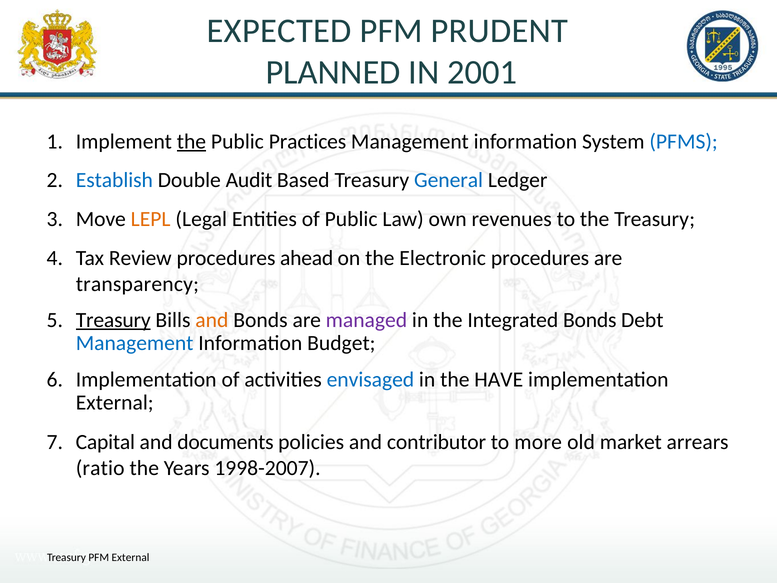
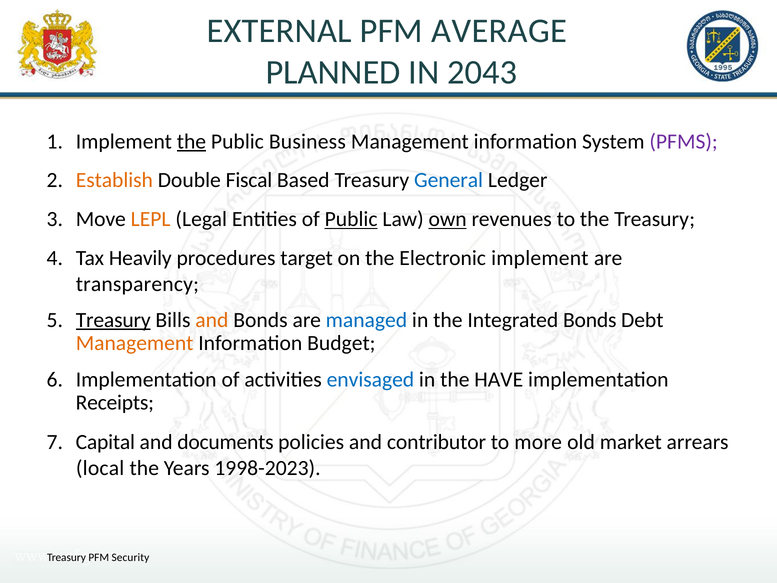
EXPECTED: EXPECTED -> EXTERNAL (279, 31)
PRUDENT: PRUDENT -> AVERAGE (499, 31)
2001: 2001 -> 2043 (482, 72)
Practices: Practices -> Business (307, 141)
PFMS colour: blue -> purple (684, 141)
Establish colour: blue -> orange (114, 180)
Audit: Audit -> Fiscal (249, 180)
Public underline: none -> present (351, 219)
own underline: none -> present (448, 219)
Review: Review -> Heavily (140, 258)
ahead: ahead -> target (307, 258)
Electronic procedures: procedures -> implement (540, 258)
managed colour: purple -> blue (366, 320)
Management colour: blue -> orange (135, 343)
External: External -> Receipts (115, 403)
ratio: ratio -> local (100, 468)
1998-2007: 1998-2007 -> 1998-2023 (268, 468)
PFM External: External -> Security (130, 557)
